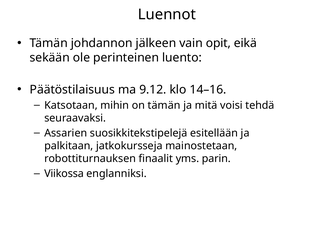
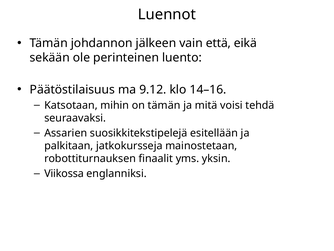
opit: opit -> että (218, 43)
parin: parin -> yksin (216, 158)
